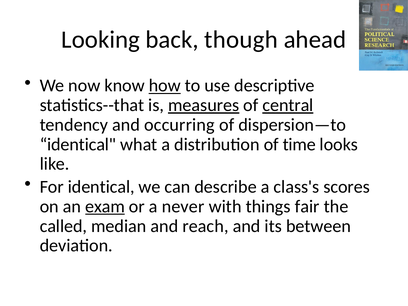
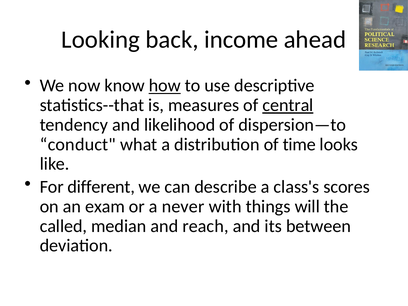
though: though -> income (241, 39)
measures underline: present -> none (204, 105)
occurring: occurring -> likelihood (180, 125)
identical: identical -> conduct (78, 144)
For identical: identical -> different (101, 187)
exam underline: present -> none (105, 206)
fair: fair -> will (307, 206)
